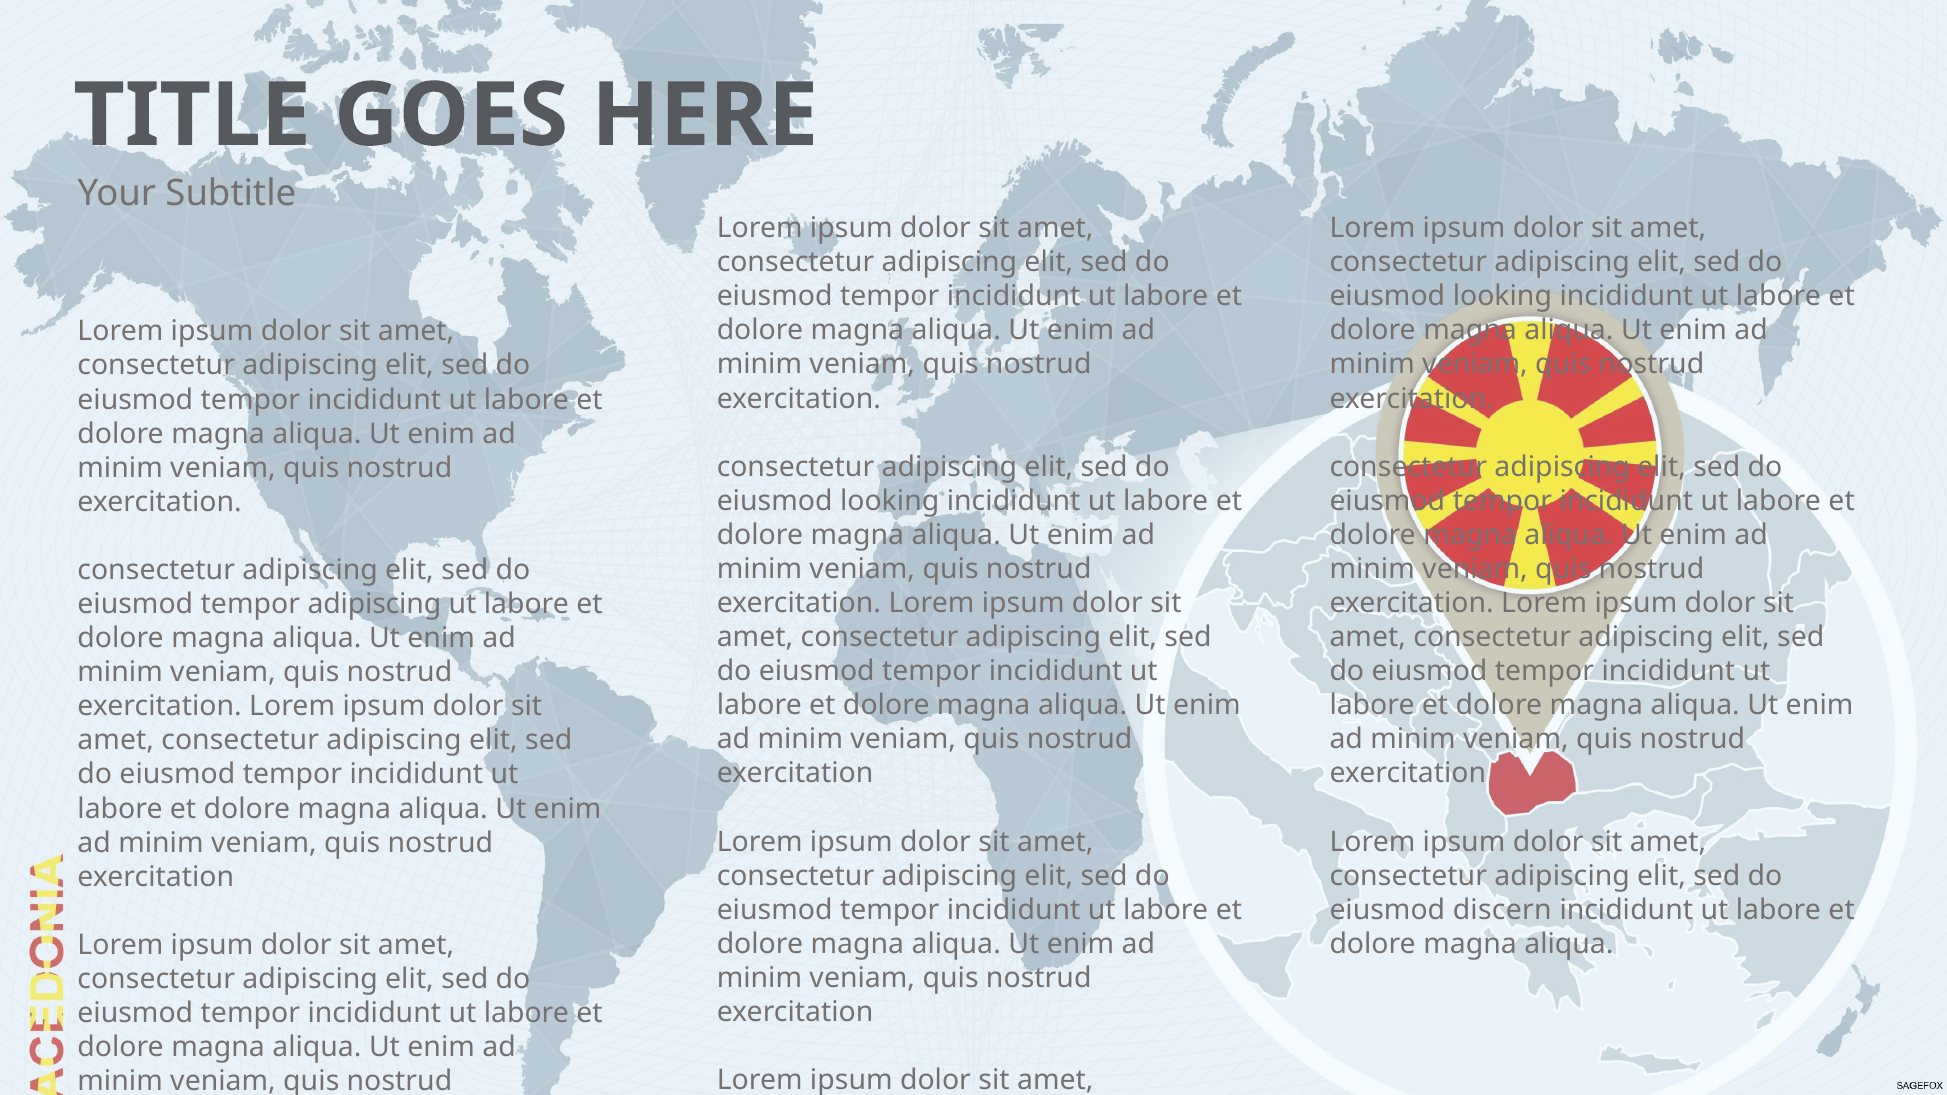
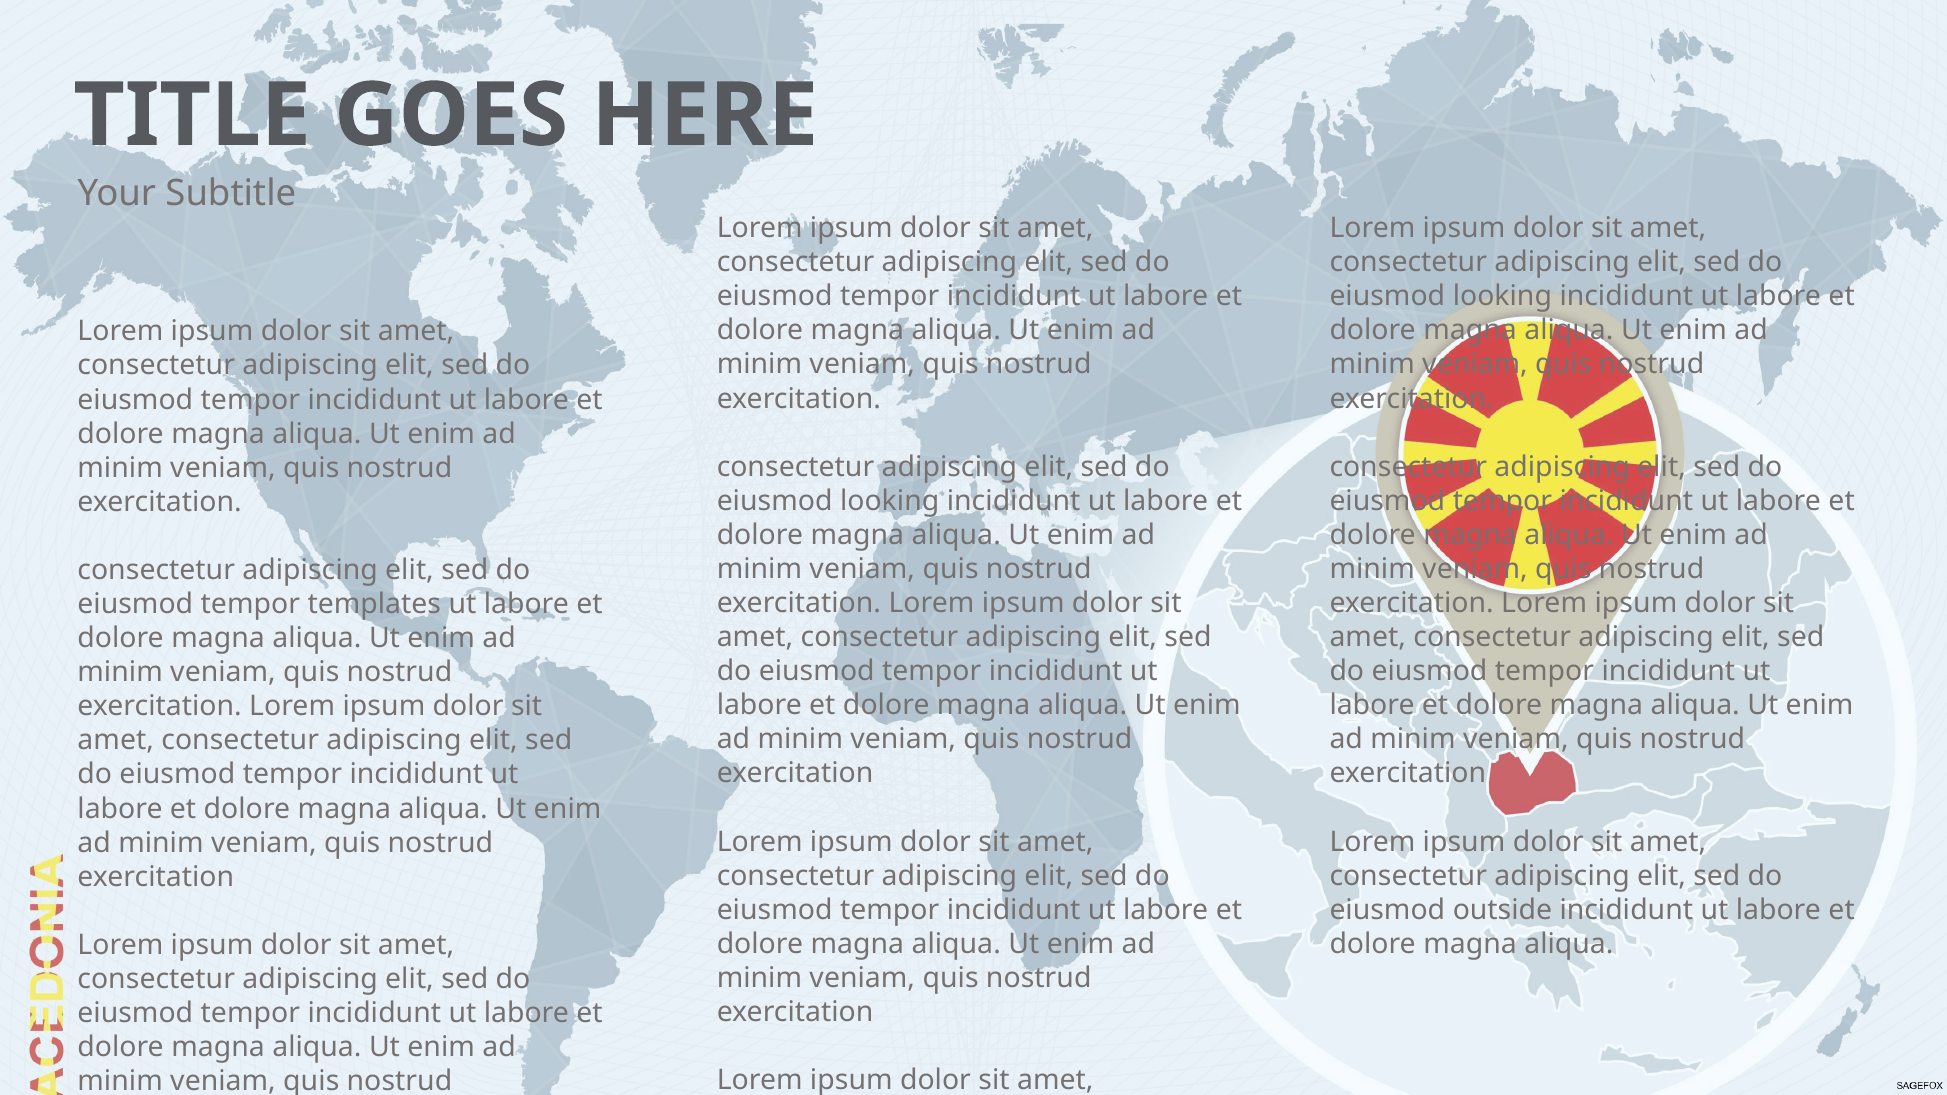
tempor adipiscing: adipiscing -> templates (374, 604)
discern: discern -> outside (1502, 910)
